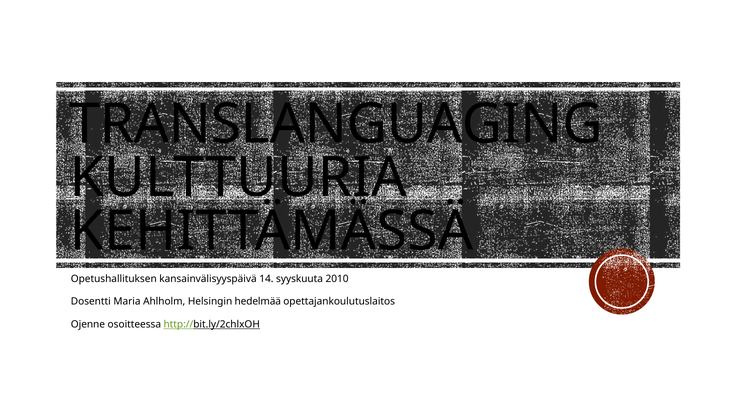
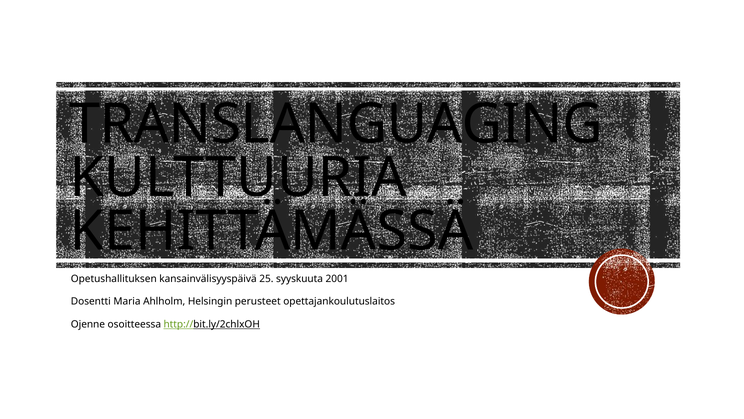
14: 14 -> 25 (266, 279)
2010: 2010 -> 2001 (337, 279)
hedelmää: hedelmää -> perusteet (258, 301)
